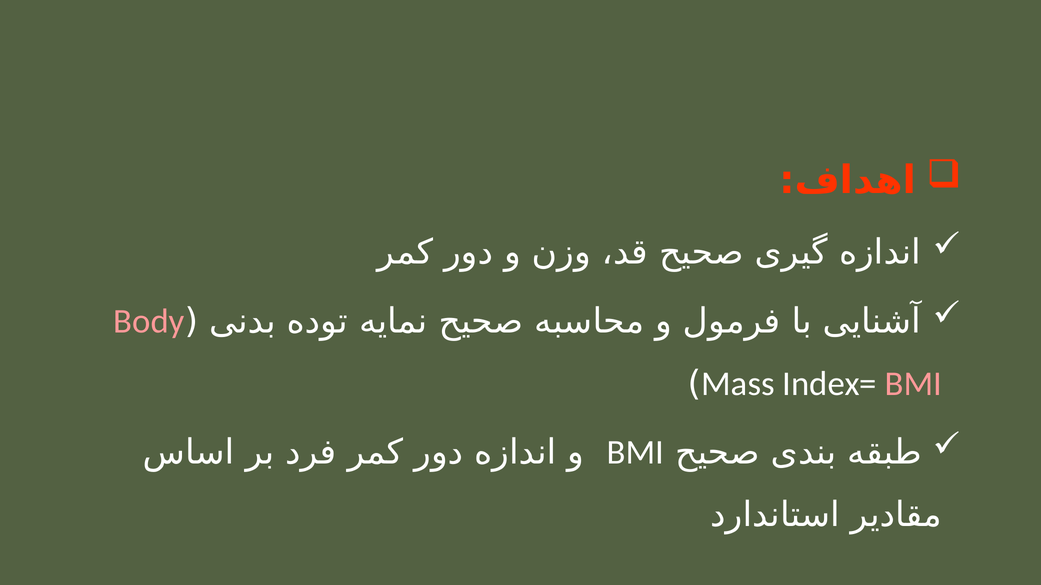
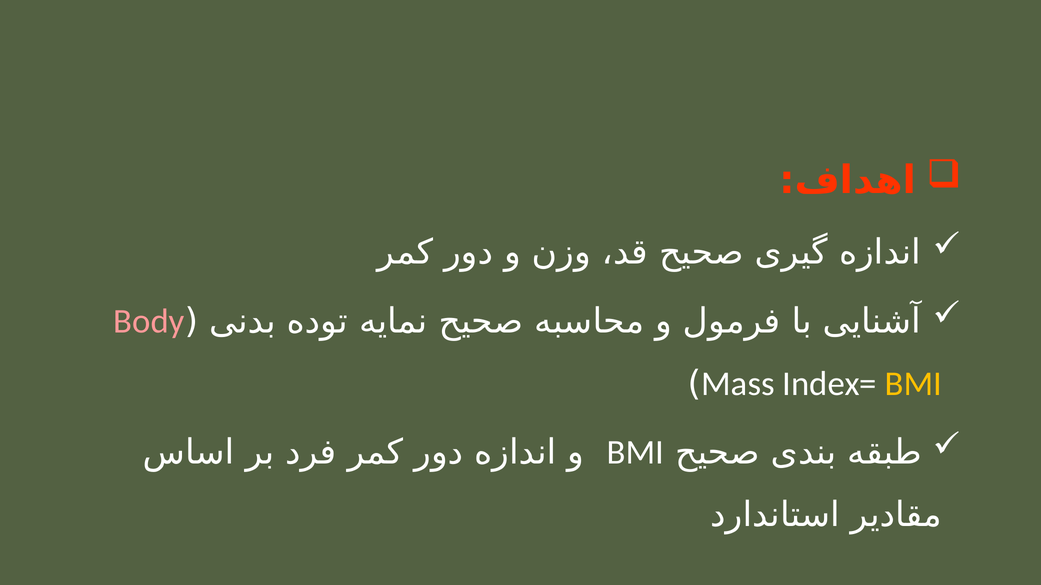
BMI colour: pink -> yellow (913, 384)
